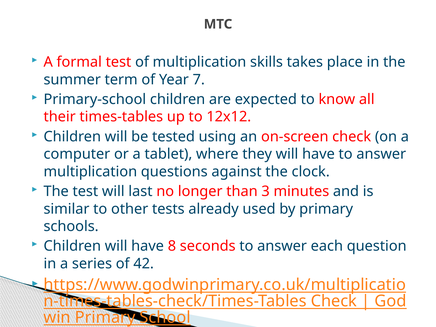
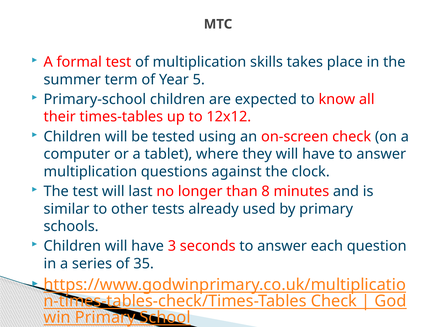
7: 7 -> 5 (199, 80)
3: 3 -> 8 (266, 191)
8: 8 -> 3 (172, 246)
42: 42 -> 35 (144, 264)
